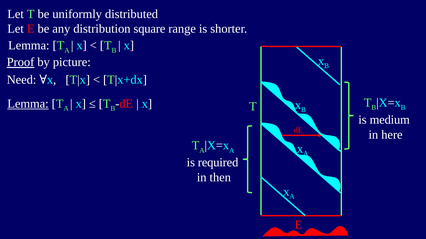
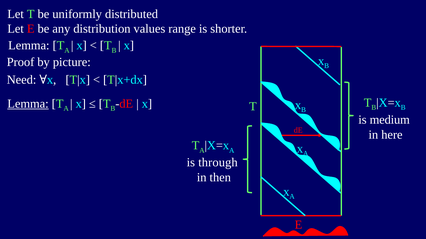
square: square -> values (149, 29)
Proof underline: present -> none (21, 62)
required: required -> through (218, 163)
